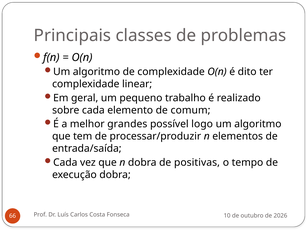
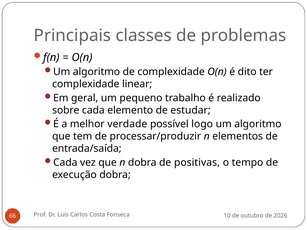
comum: comum -> estudar (191, 110)
grandes: grandes -> verdade (127, 124)
